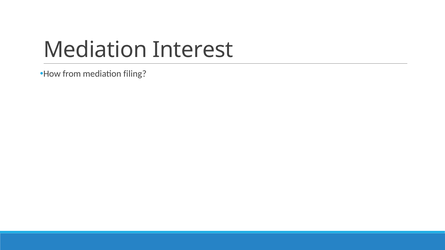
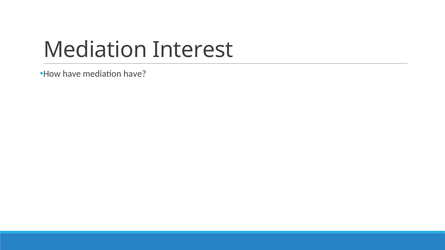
How from: from -> have (72, 74)
mediation filing: filing -> have (135, 74)
